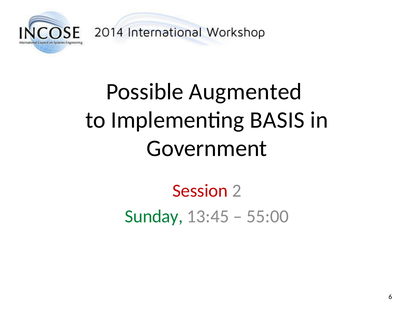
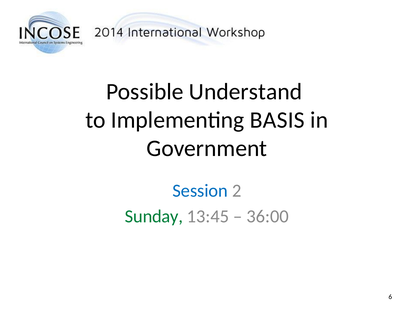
Augmented: Augmented -> Understand (246, 92)
Session colour: red -> blue (200, 190)
55:00: 55:00 -> 36:00 (268, 216)
